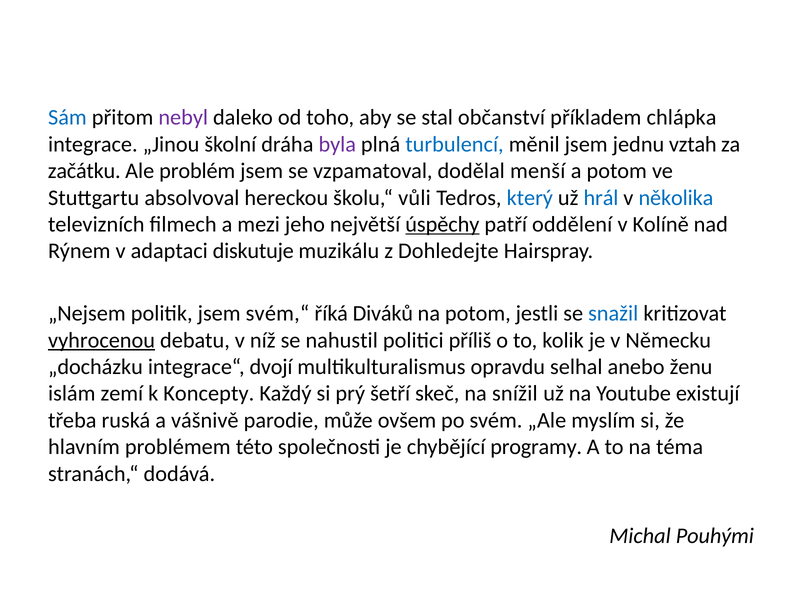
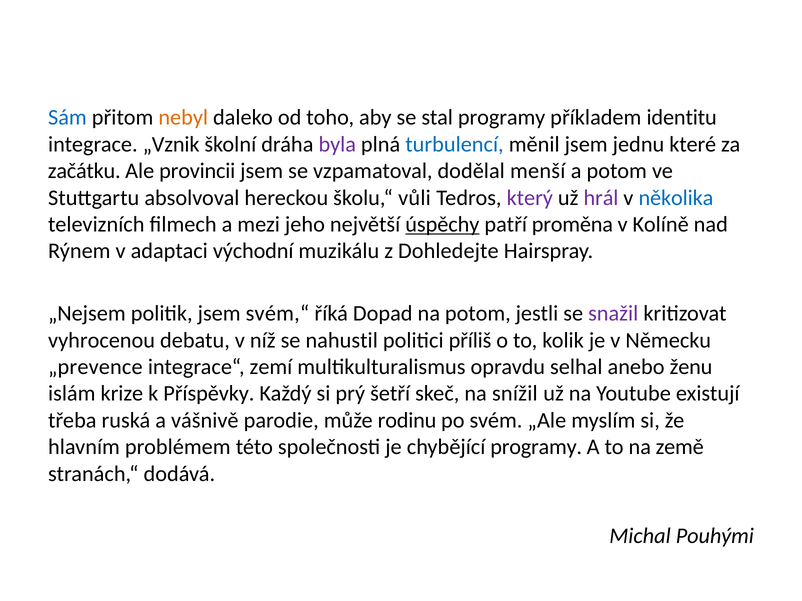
nebyl colour: purple -> orange (183, 118)
stal občanství: občanství -> programy (502, 118)
chlápka: chlápka -> identitu (682, 118)
„Jinou: „Jinou -> „Vznik (171, 144)
vztah: vztah -> které (693, 144)
problém: problém -> provincii (197, 171)
který colour: blue -> purple (530, 198)
hrál colour: blue -> purple (601, 198)
oddělení: oddělení -> proměna (572, 225)
diskutuje: diskutuje -> východní (253, 251)
Diváků: Diváků -> Dopad (383, 314)
snažil colour: blue -> purple (613, 314)
vyhrocenou underline: present -> none (102, 340)
„docházku: „docházku -> „prevence (95, 367)
dvojí: dvojí -> zemí (271, 367)
zemí: zemí -> krize (122, 394)
Koncepty: Koncepty -> Příspěvky (209, 394)
ovšem: ovšem -> rodinu (407, 421)
téma: téma -> země (680, 447)
